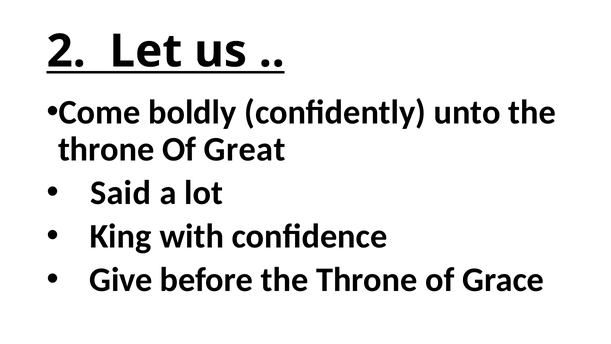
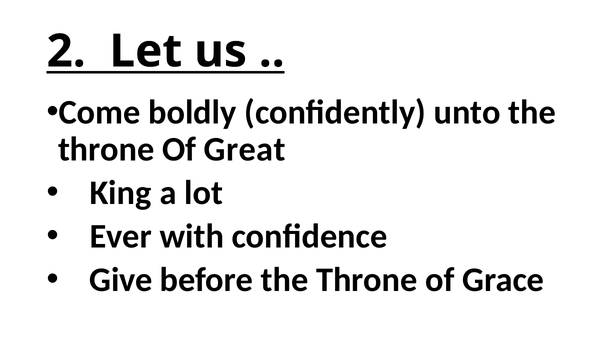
Said: Said -> King (121, 193)
King: King -> Ever (121, 236)
